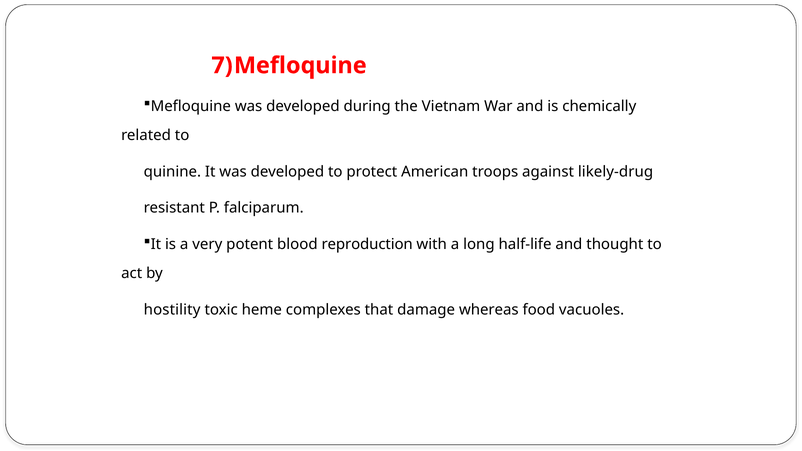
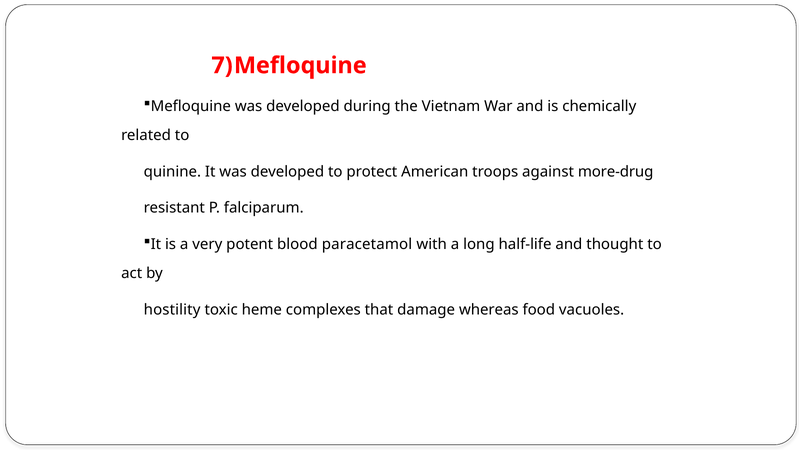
likely-drug: likely-drug -> more-drug (616, 172)
reproduction: reproduction -> paracetamol (367, 244)
